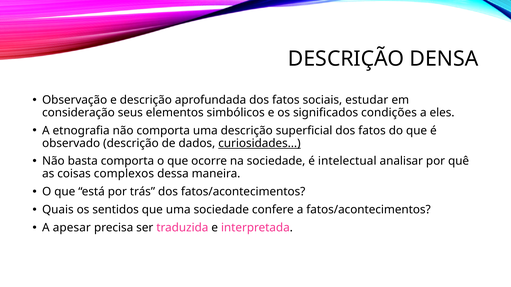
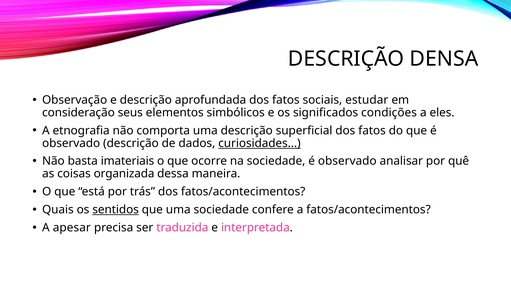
basta comporta: comporta -> imateriais (128, 161)
sociedade é intelectual: intelectual -> observado (347, 161)
complexos: complexos -> organizada (124, 174)
sentidos underline: none -> present (116, 210)
